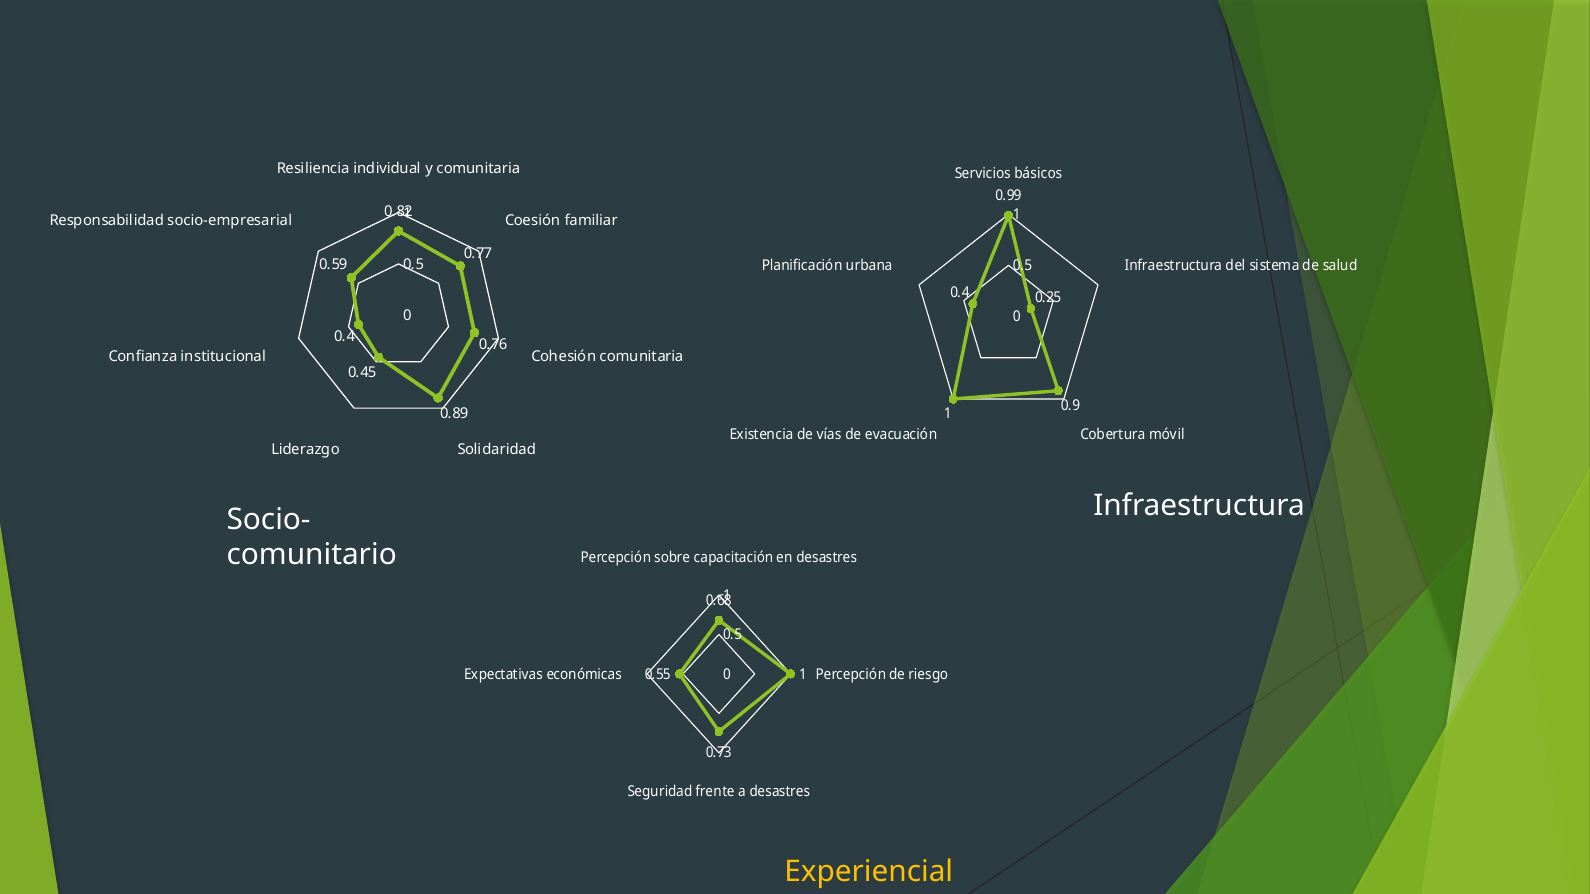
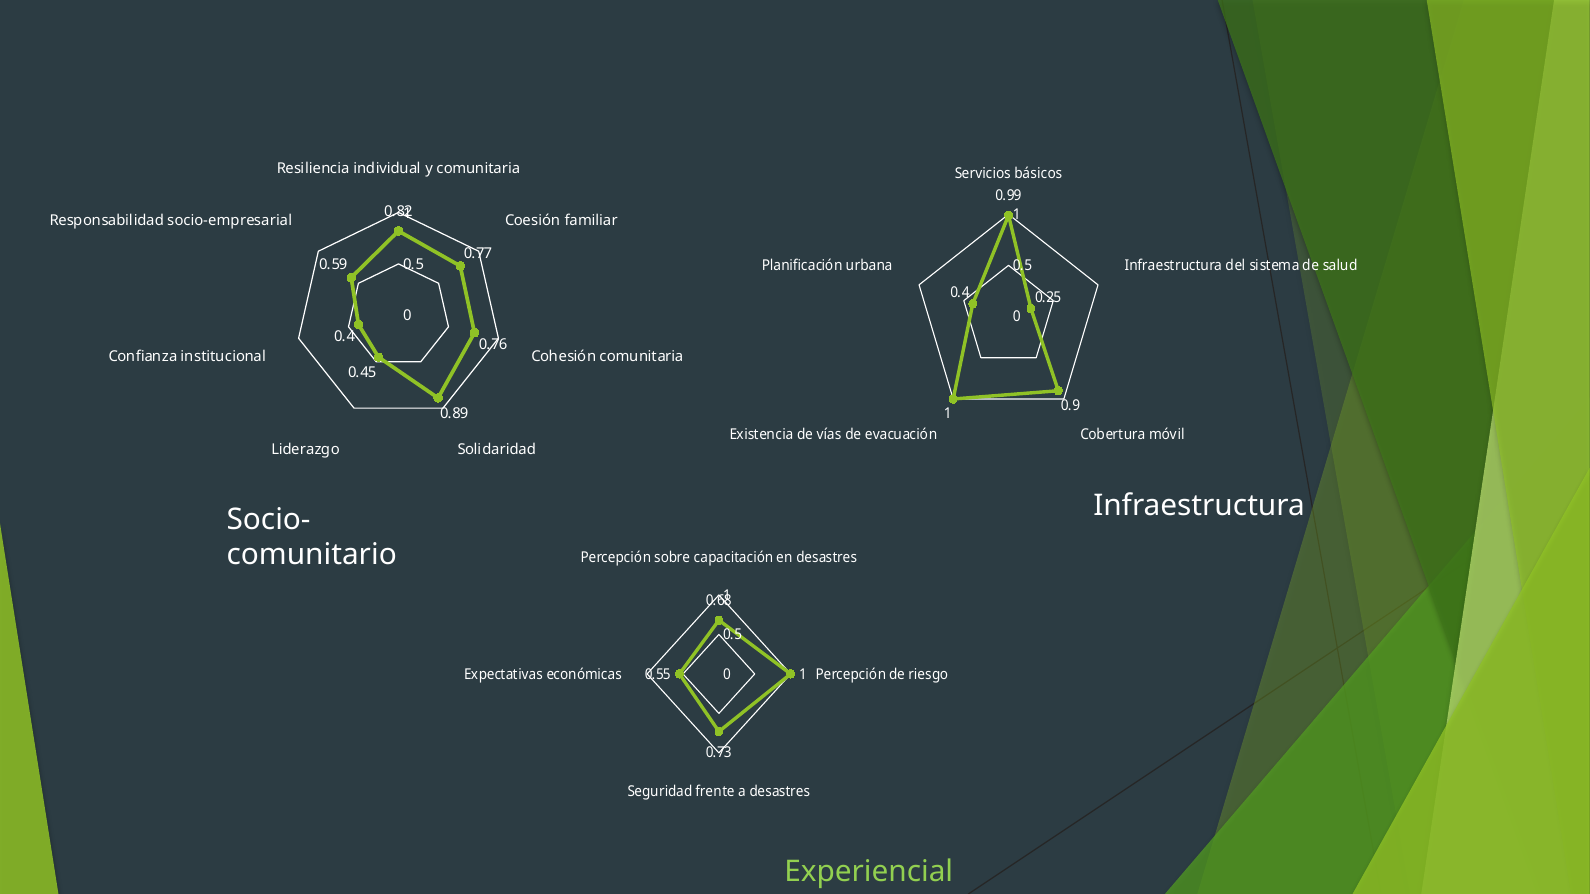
Experiencial colour: yellow -> light green (869, 872)
